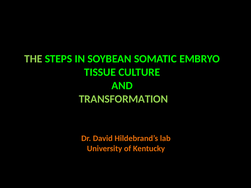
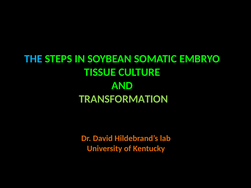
THE colour: light green -> light blue (33, 59)
